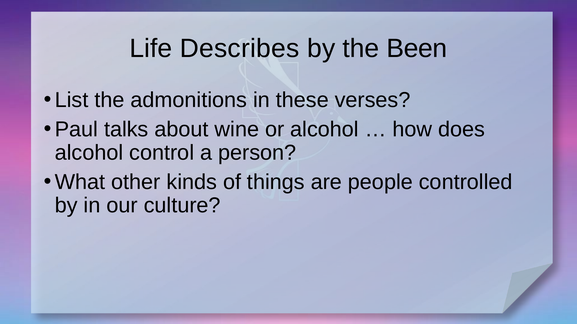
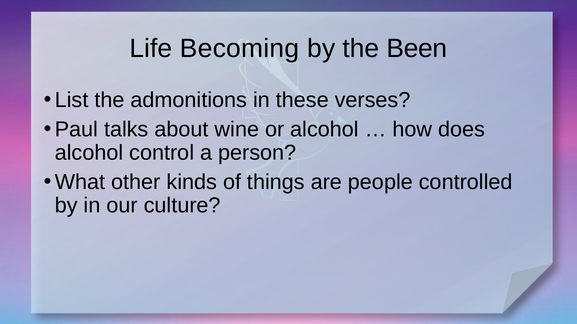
Describes: Describes -> Becoming (240, 48)
